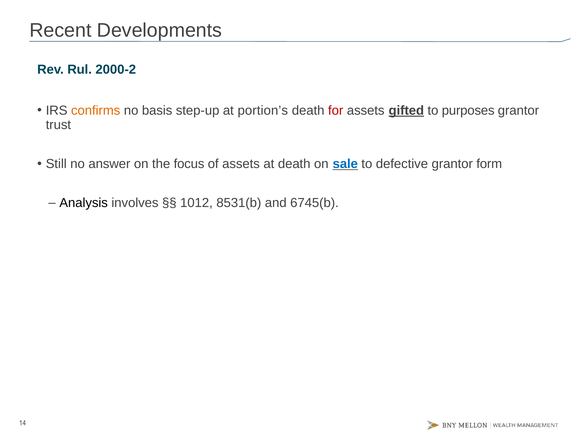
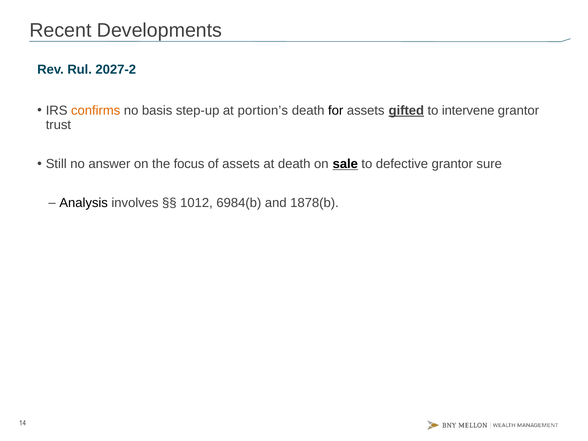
2000-2: 2000-2 -> 2027-2 (116, 70)
for colour: red -> black (336, 110)
purposes: purposes -> intervene (468, 110)
sale colour: blue -> black (345, 164)
form: form -> sure (489, 164)
8531(b: 8531(b -> 6984(b (239, 203)
6745(b: 6745(b -> 1878(b (314, 203)
